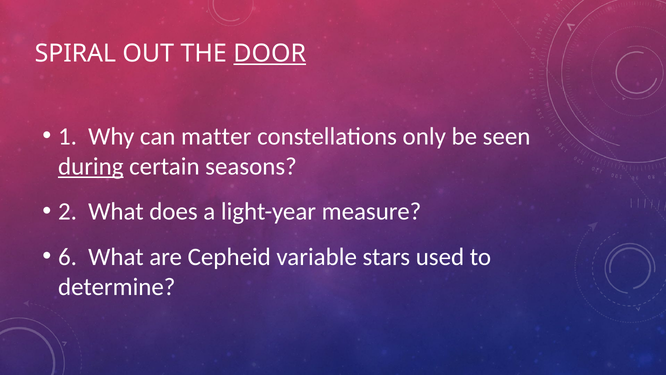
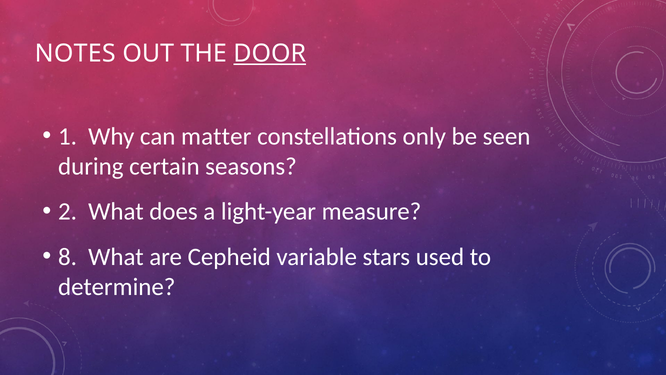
SPIRAL: SPIRAL -> NOTES (75, 53)
during underline: present -> none (91, 166)
6: 6 -> 8 (68, 257)
